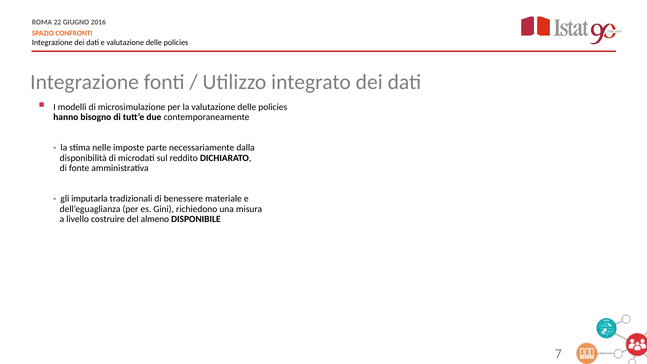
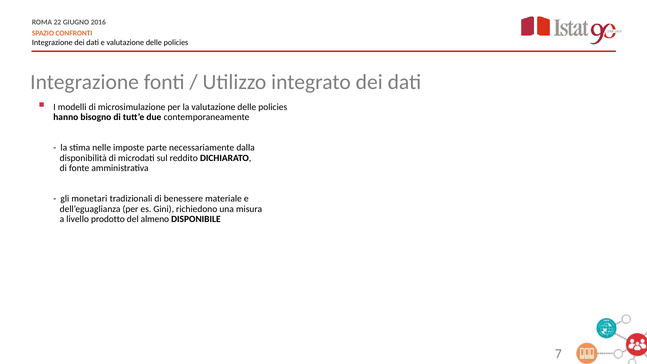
imputarla: imputarla -> monetari (89, 199)
costruire: costruire -> prodotto (108, 219)
